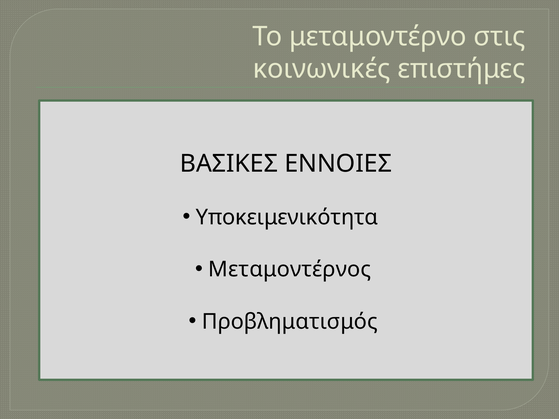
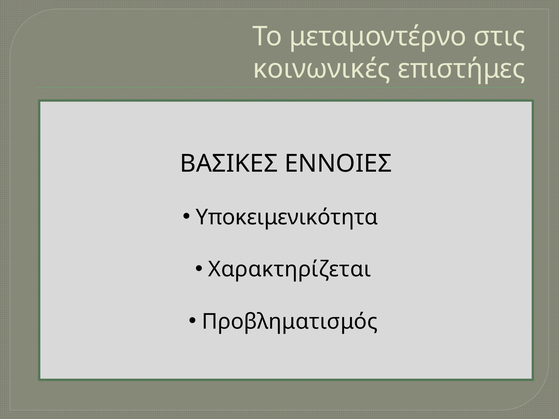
Μεταμοντέρνος: Μεταμοντέρνος -> Χαρακτηρίζεται (290, 270)
